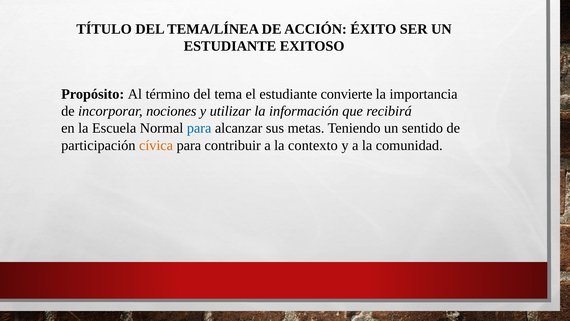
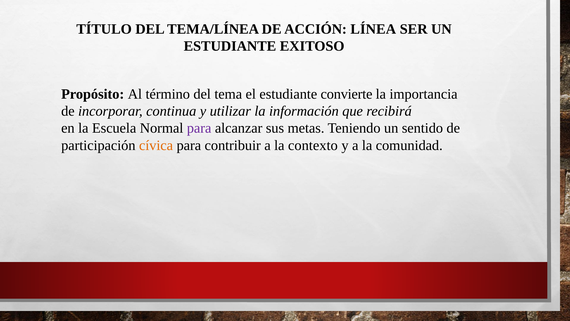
ÉXITO: ÉXITO -> LÍNEA (373, 29)
nociones: nociones -> continua (171, 111)
para colour: blue -> purple (199, 128)
